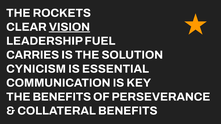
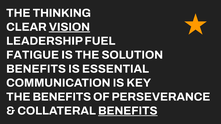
ROCKETS: ROCKETS -> THINKING (62, 13)
CARRIES: CARRIES -> FATIGUE (33, 55)
CYNICISM: CYNICISM -> BENEFITS (36, 69)
BENEFITS underline: none -> present (128, 111)
